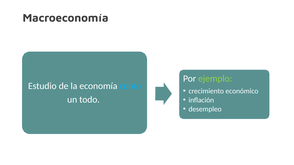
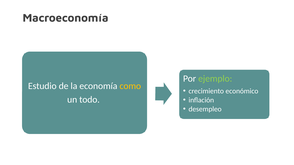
como colour: light blue -> yellow (130, 86)
